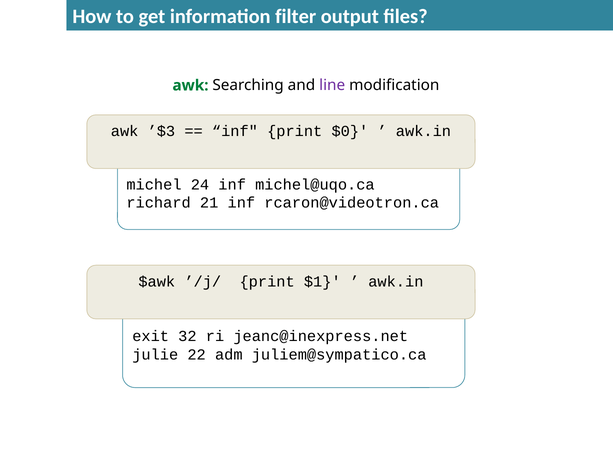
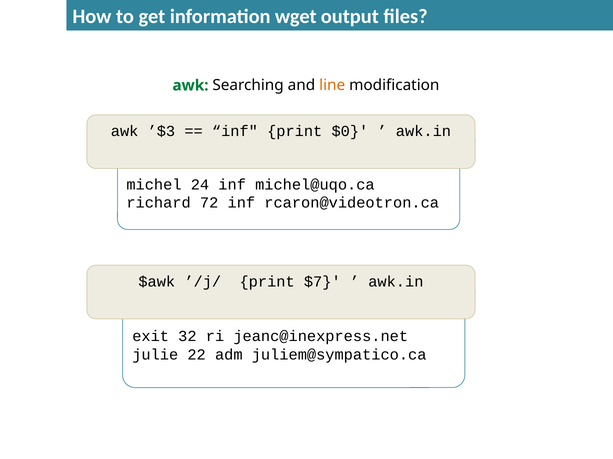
filter: filter -> wget (296, 17)
line colour: purple -> orange (332, 86)
21: 21 -> 72 (209, 203)
$1: $1 -> $7 (322, 282)
